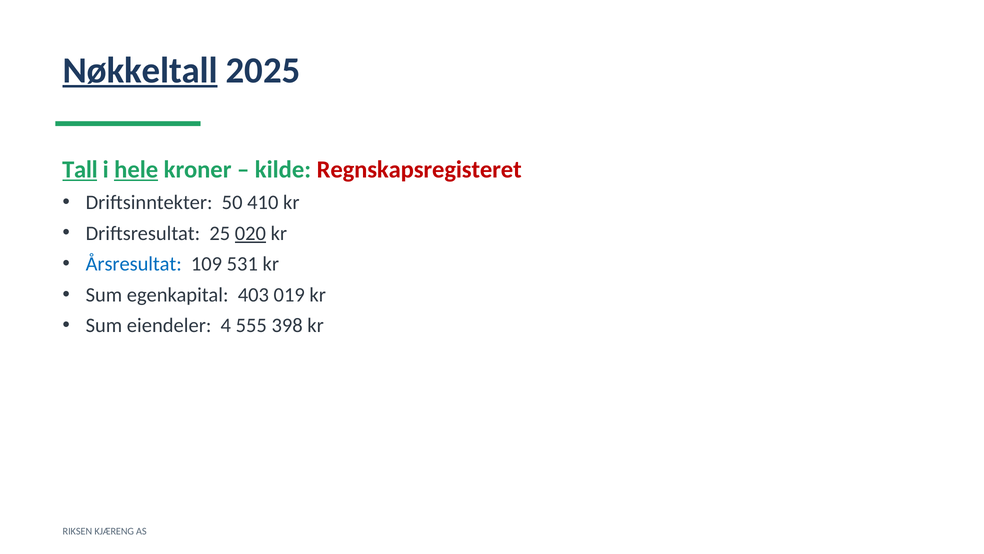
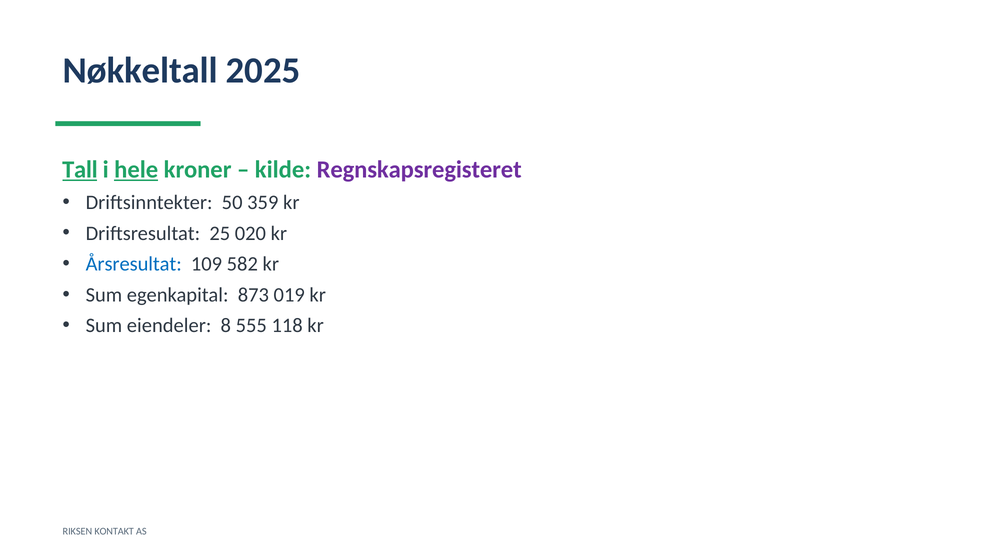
Nøkkeltall underline: present -> none (140, 70)
Regnskapsregisteret colour: red -> purple (419, 169)
410: 410 -> 359 (263, 202)
020 underline: present -> none (250, 233)
531: 531 -> 582 (242, 264)
403: 403 -> 873 (253, 295)
4: 4 -> 8 (226, 325)
398: 398 -> 118 (287, 325)
KJÆRENG: KJÆRENG -> KONTAKT (114, 531)
